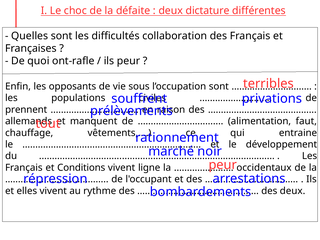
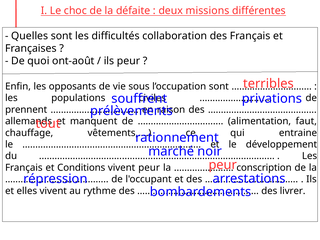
dictature: dictature -> missions (208, 11)
ont-rafle: ont-rafle -> ont-août (73, 61)
vivent ligne: ligne -> peur (149, 168)
occidentaux: occidentaux -> conscription (264, 168)
des deux: deux -> livrer (293, 191)
